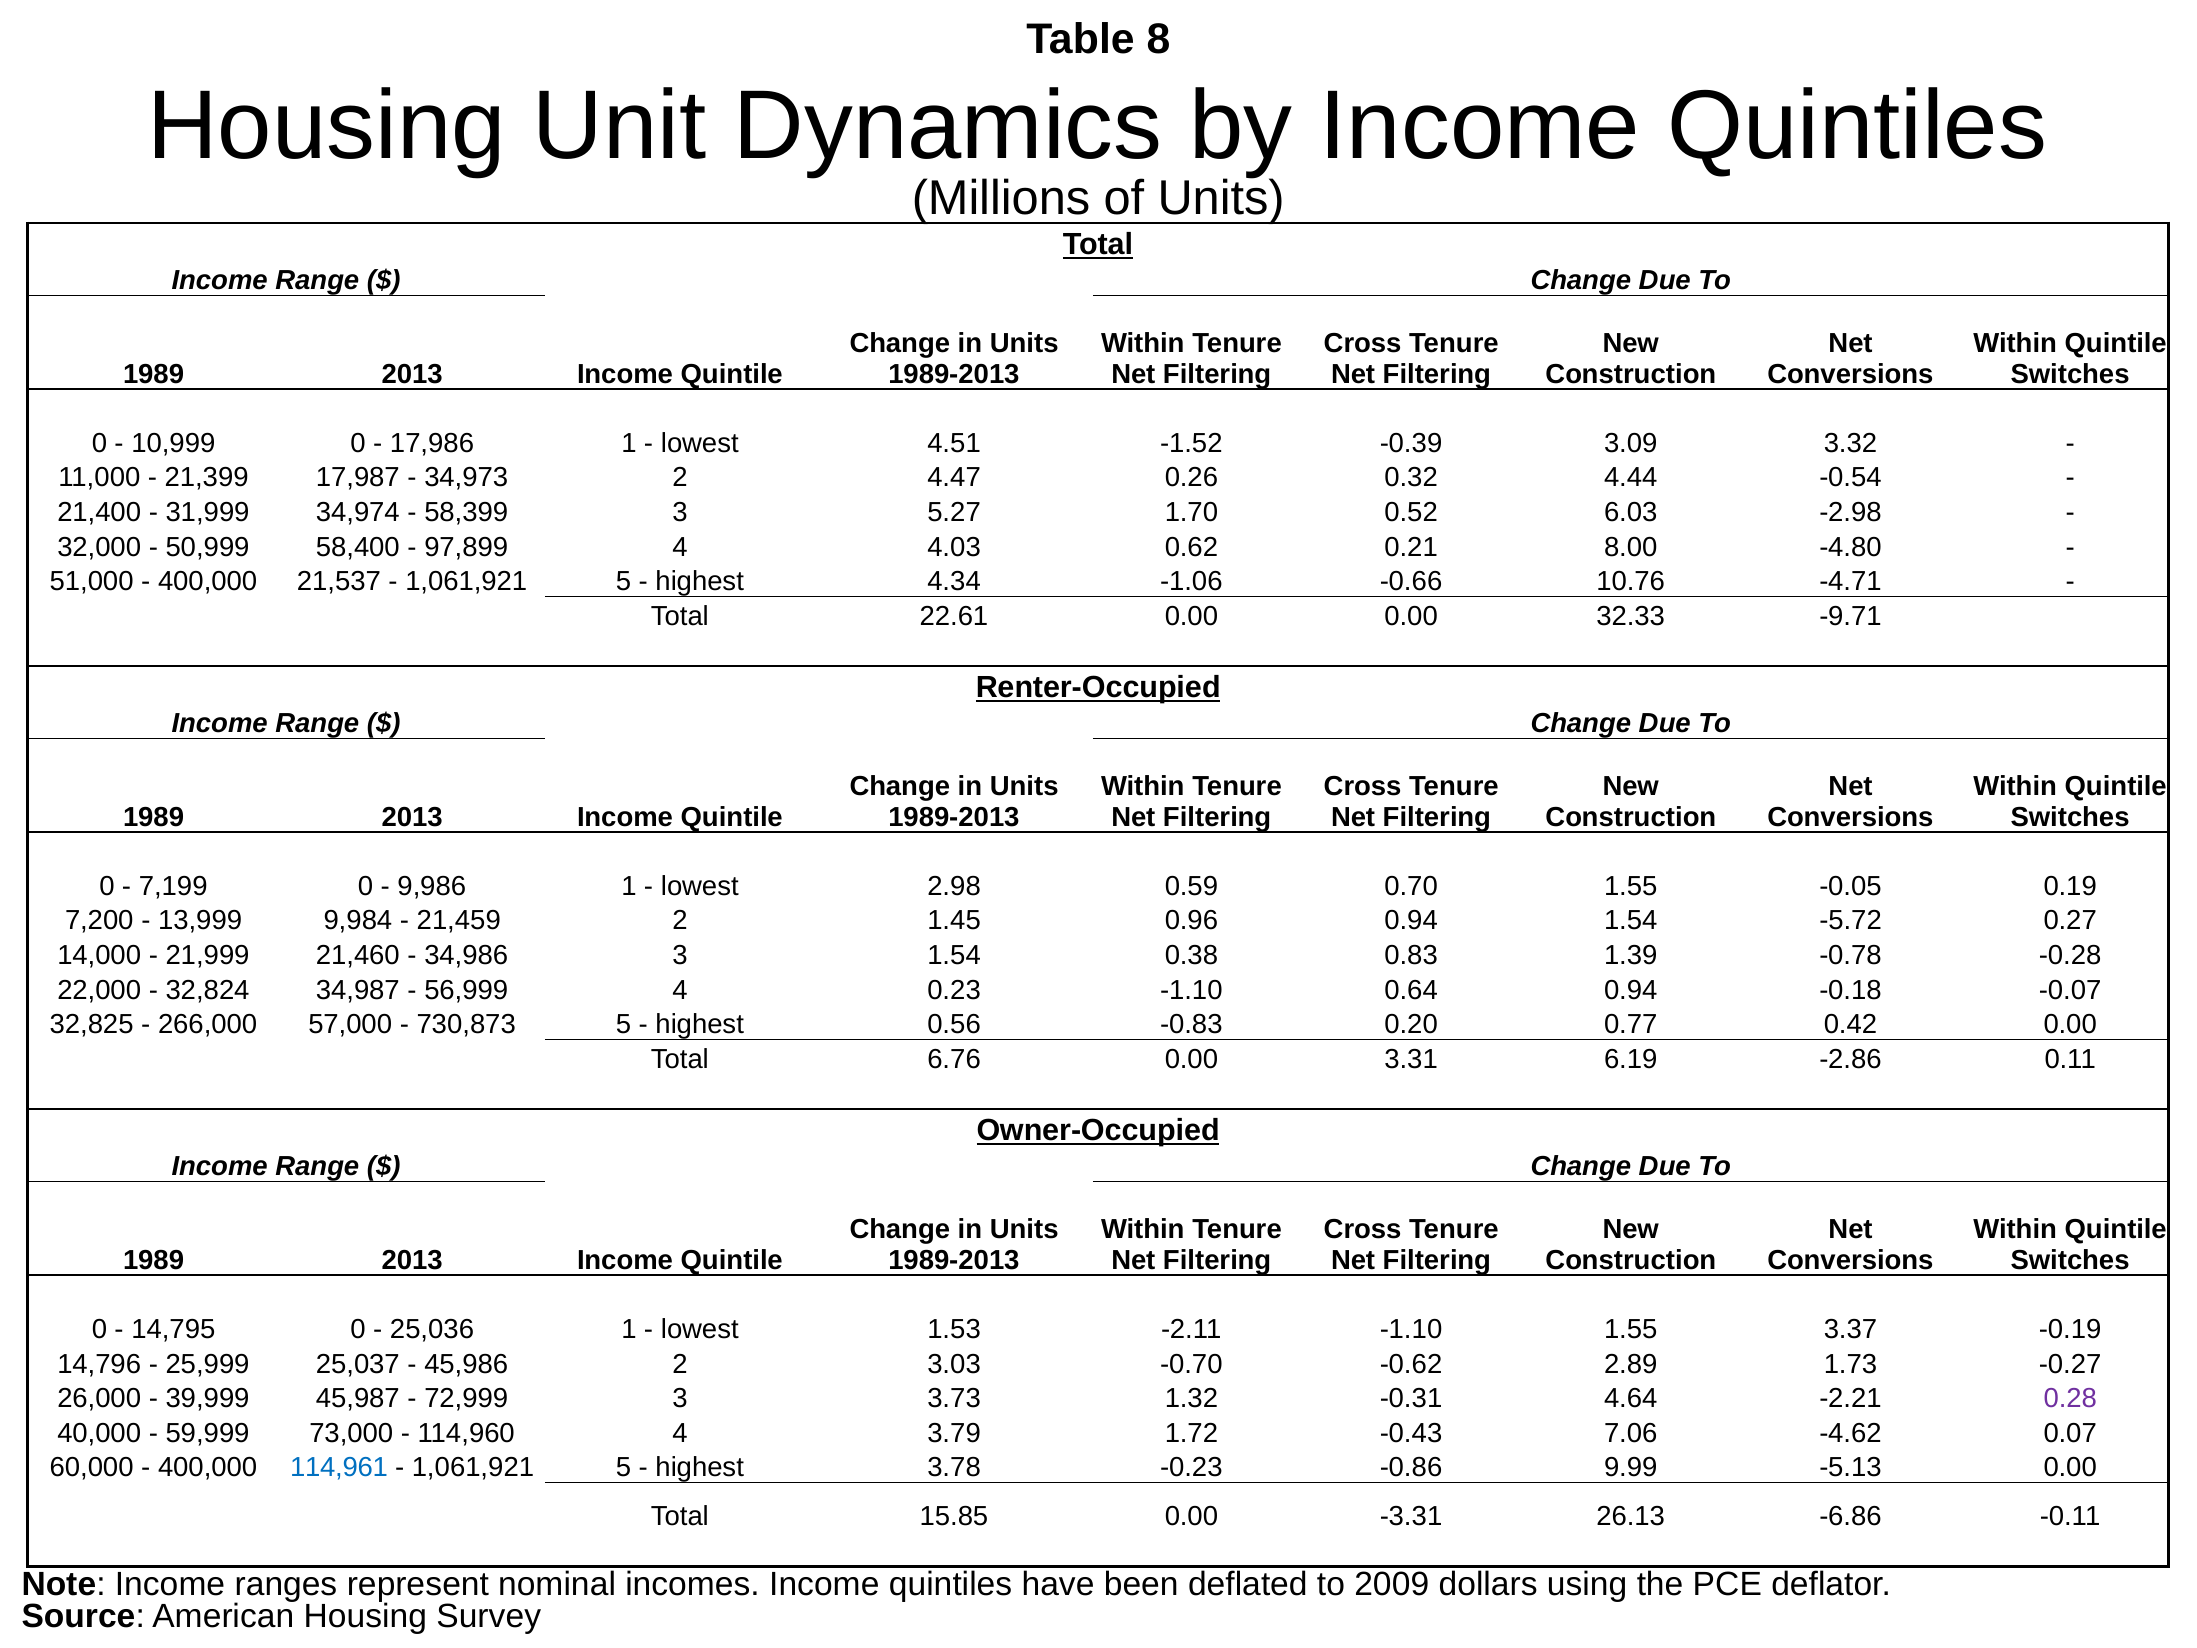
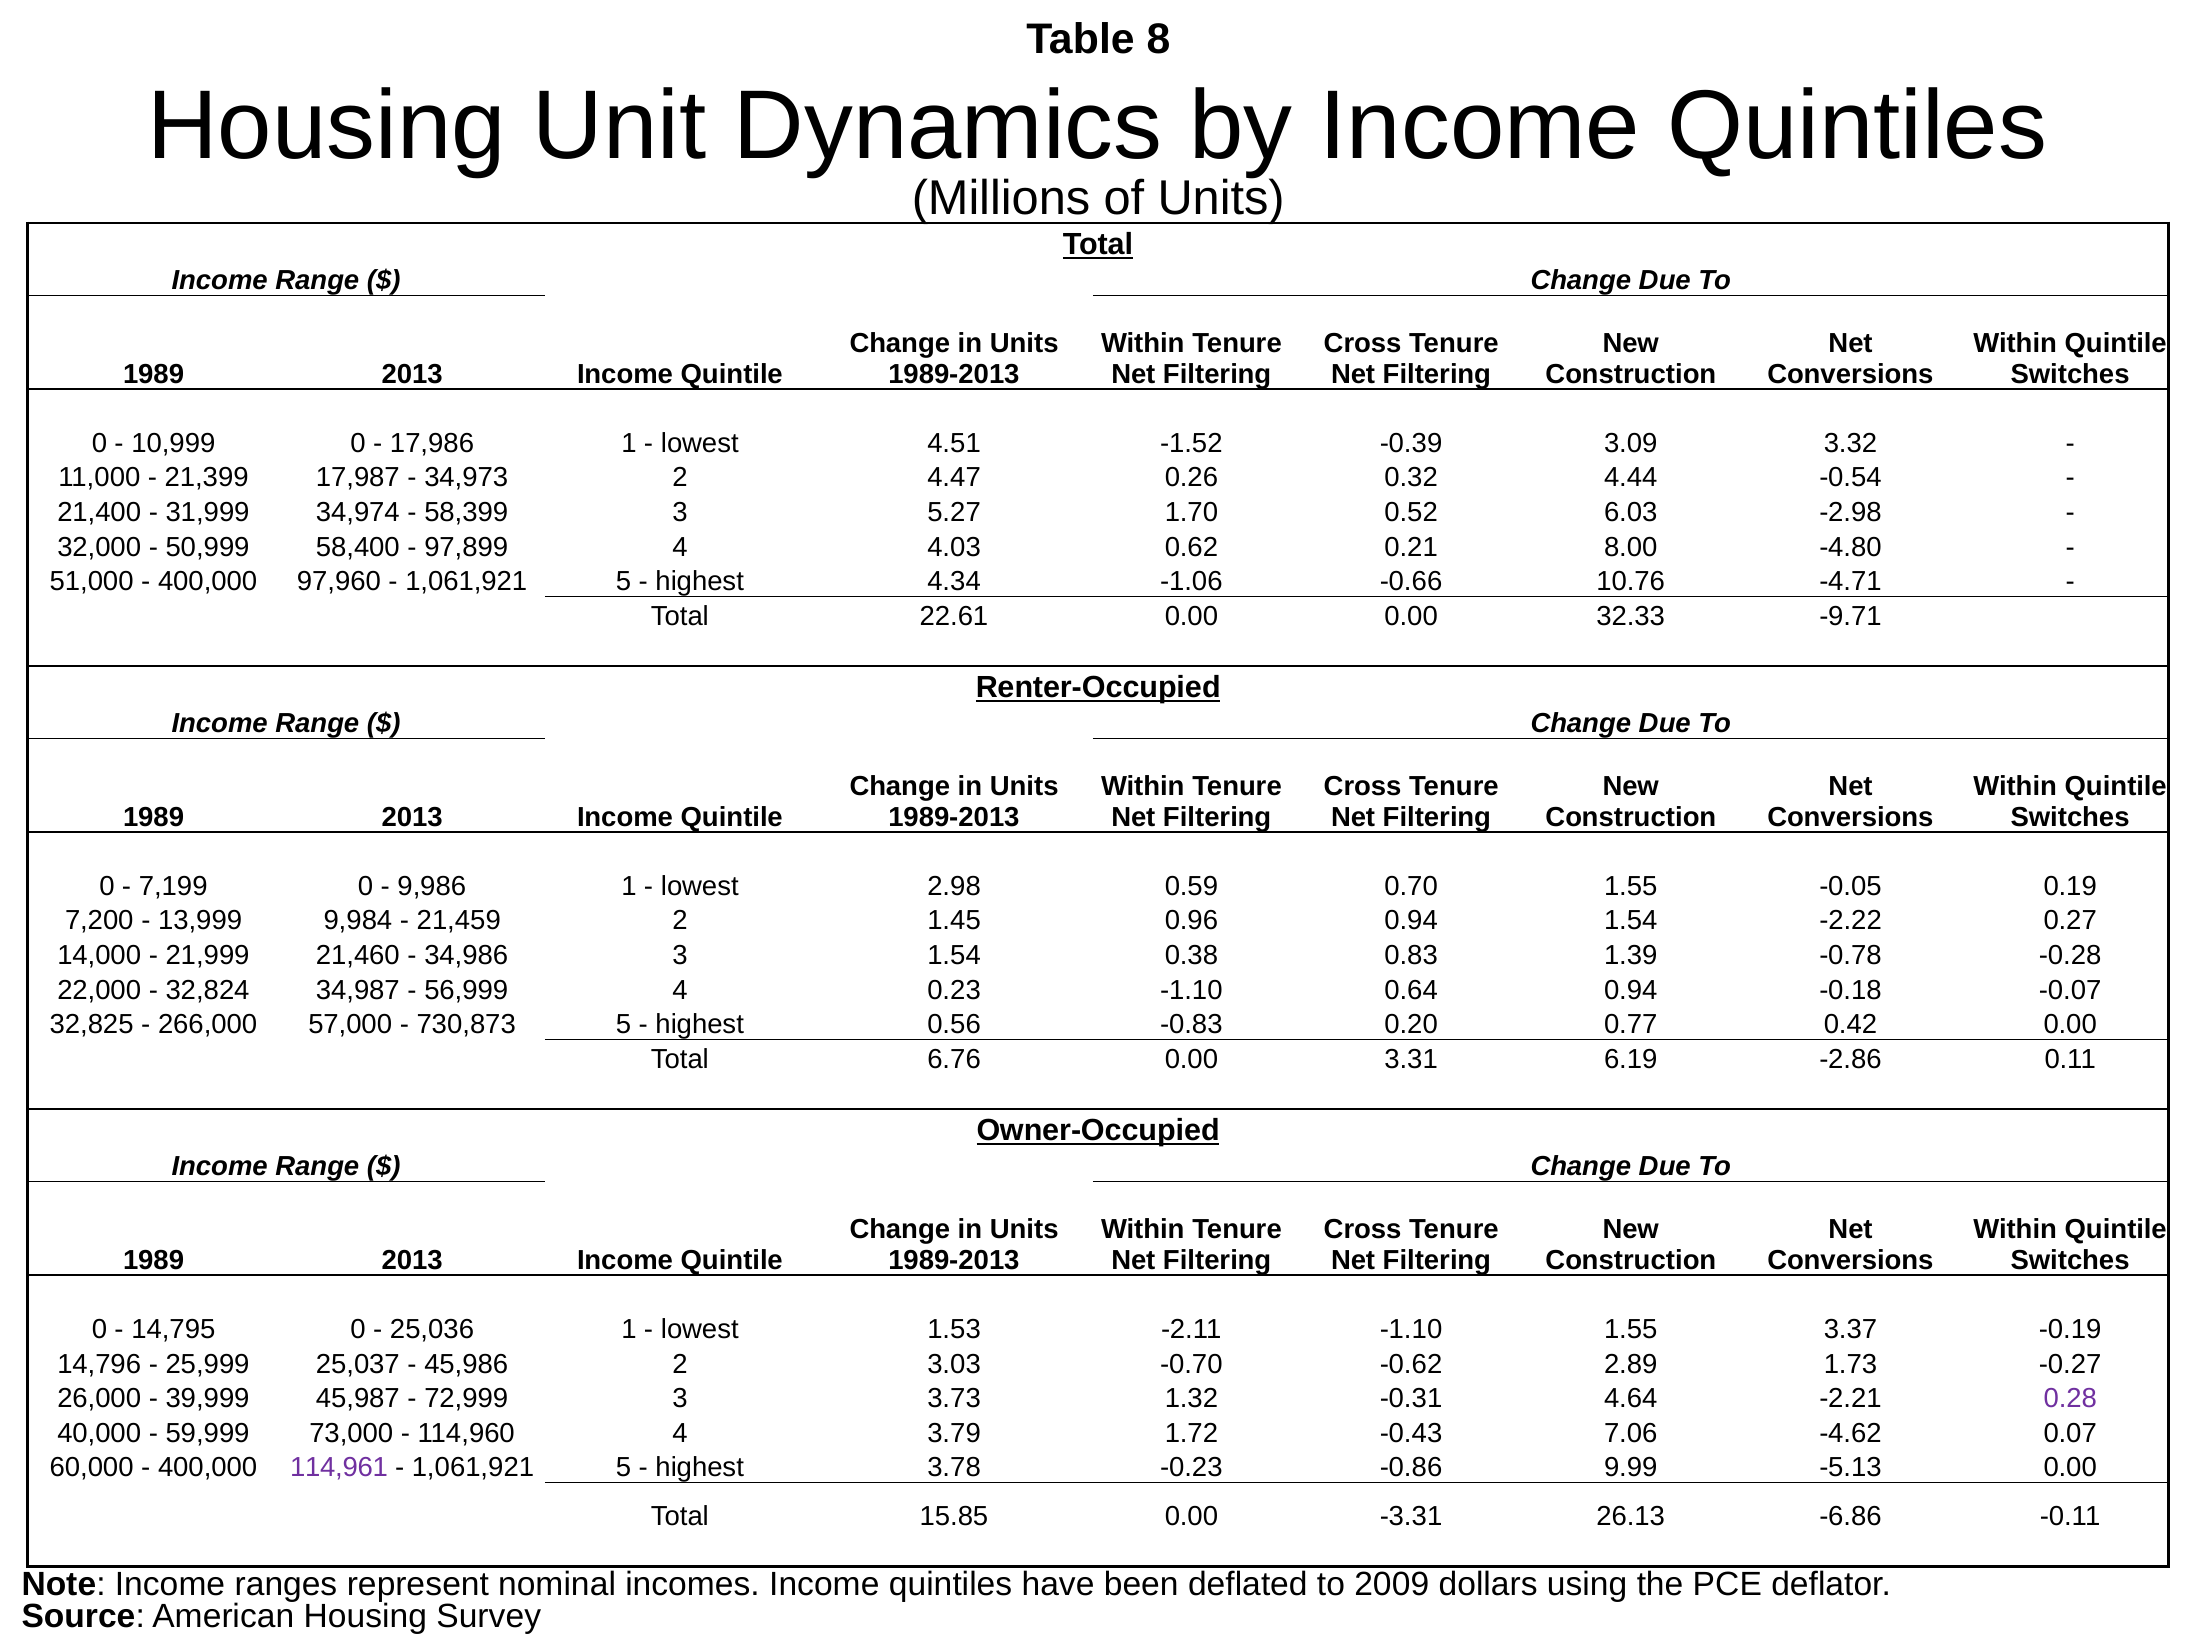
21,537: 21,537 -> 97,960 (339, 582)
-5.72: -5.72 -> -2.22 (1851, 921)
114,961 colour: blue -> purple (339, 1468)
